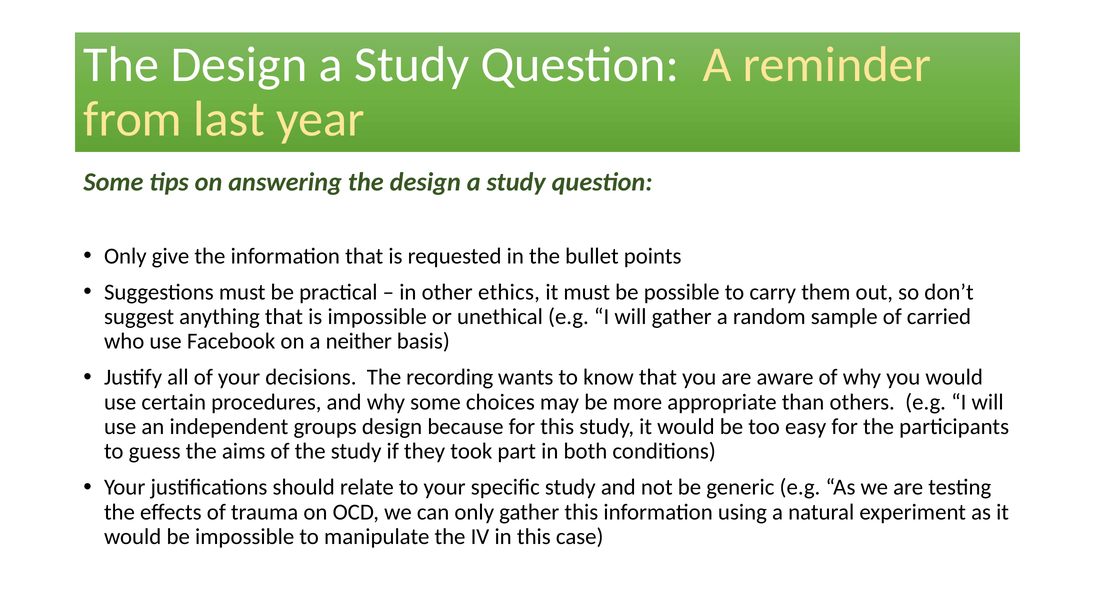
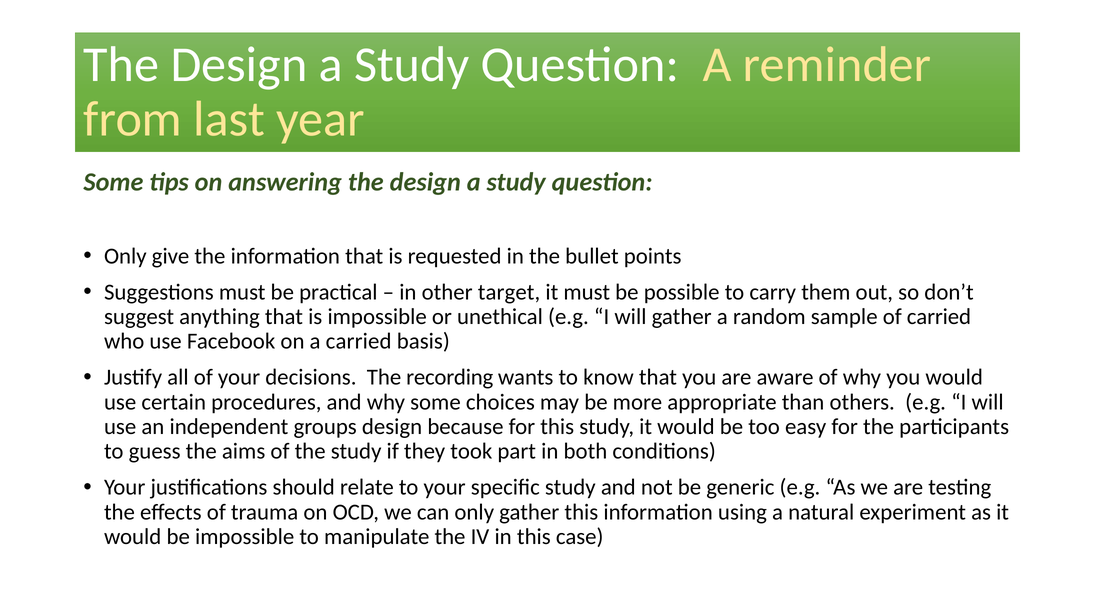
ethics: ethics -> target (509, 292)
a neither: neither -> carried (359, 341)
